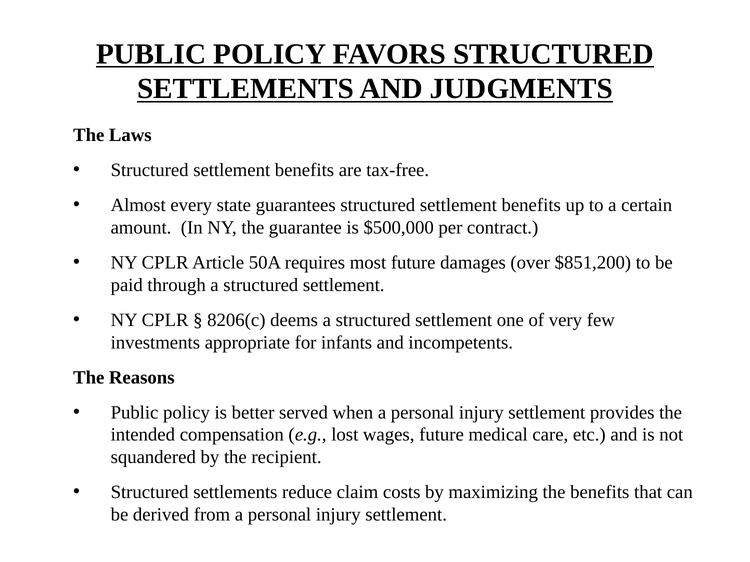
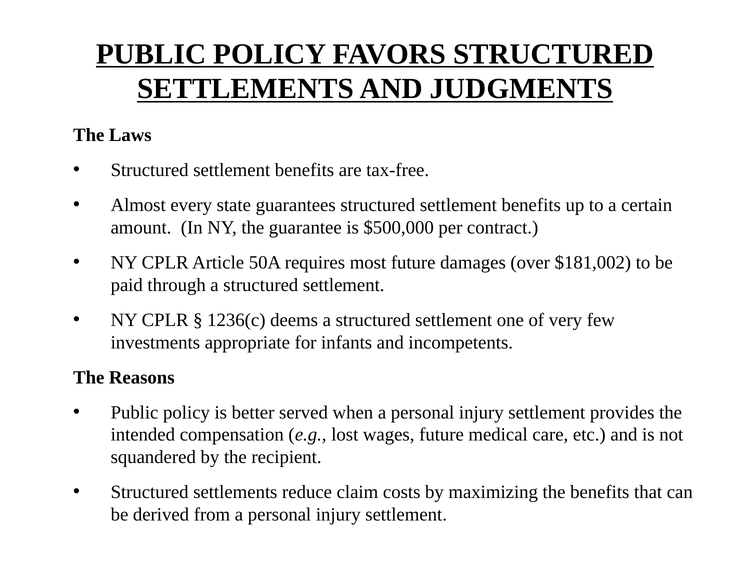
$851,200: $851,200 -> $181,002 (593, 263)
8206(c: 8206(c -> 1236(c (236, 320)
